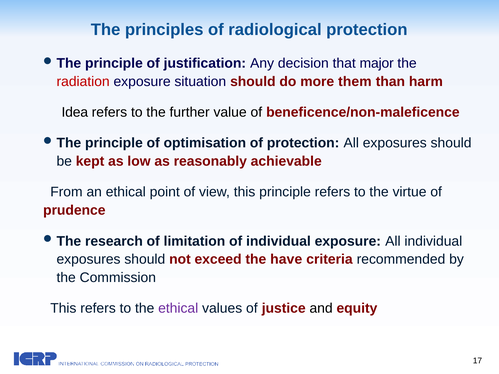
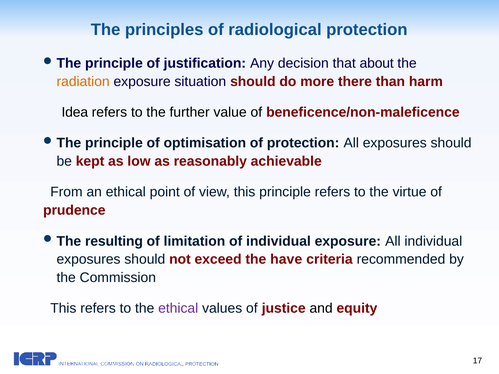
major: major -> about (377, 63)
radiation colour: red -> orange (83, 82)
them: them -> there (355, 82)
research: research -> resulting (114, 241)
